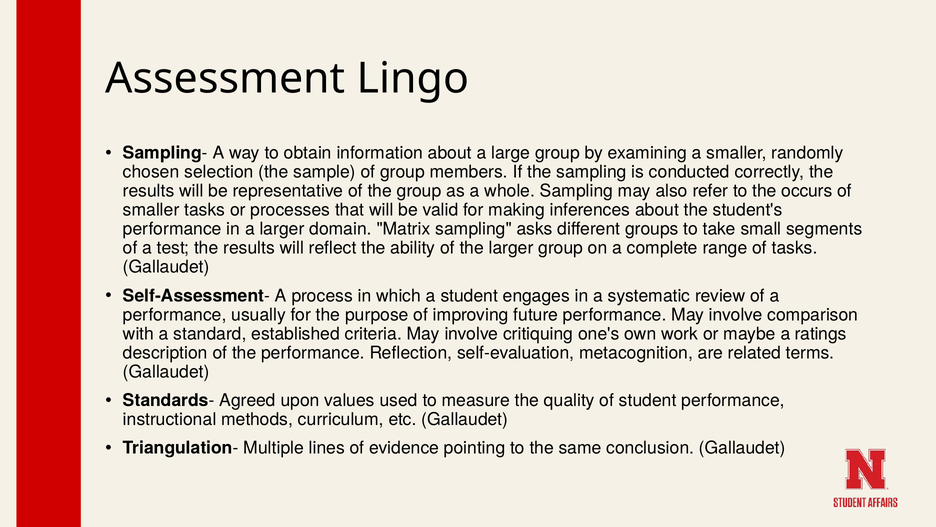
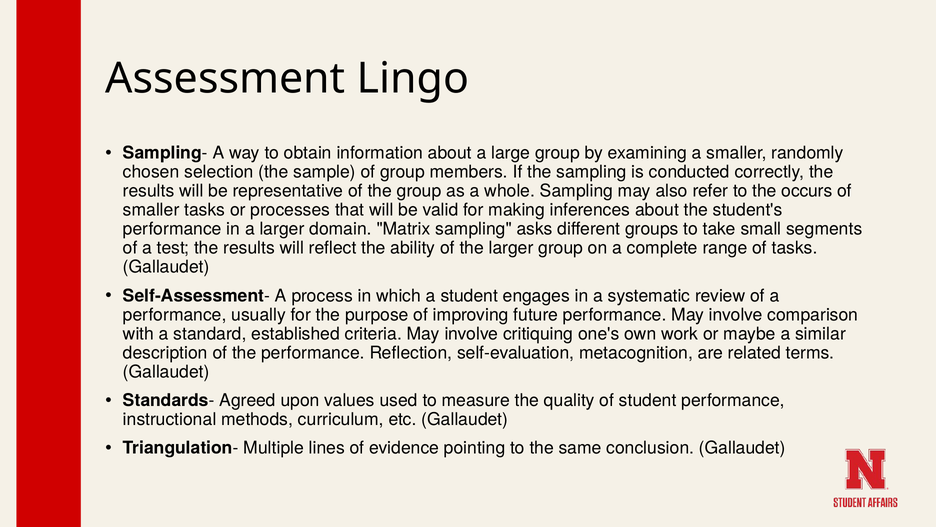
ratings: ratings -> similar (821, 333)
